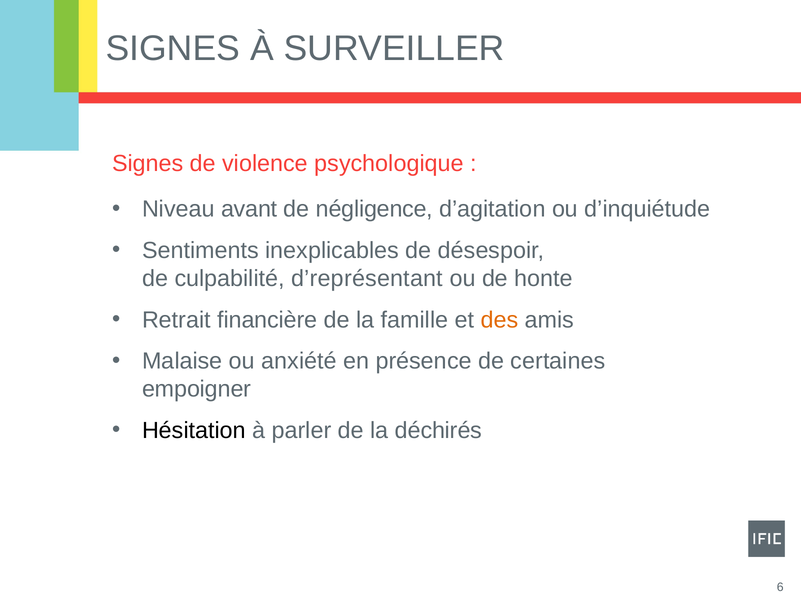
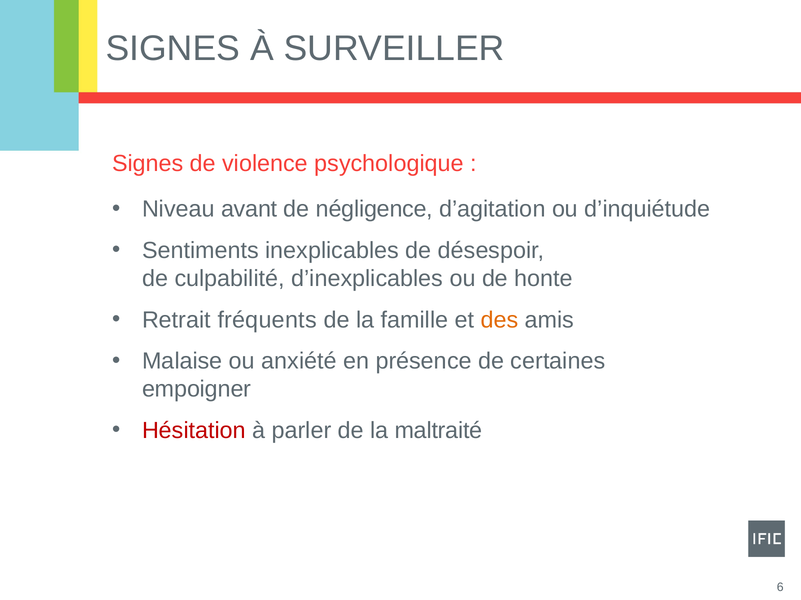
d’représentant: d’représentant -> d’inexplicables (367, 279)
financière: financière -> fréquents (267, 320)
Hésitation colour: black -> red (194, 431)
déchirés: déchirés -> maltraité (439, 431)
